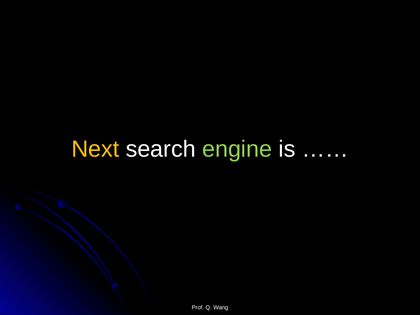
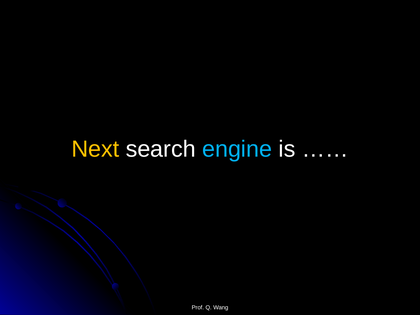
engine colour: light green -> light blue (237, 149)
